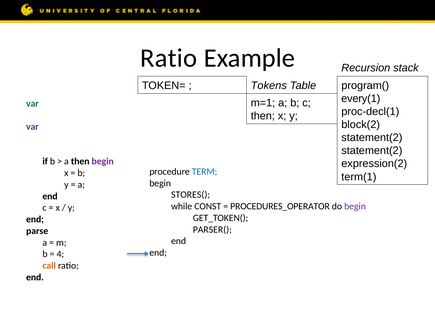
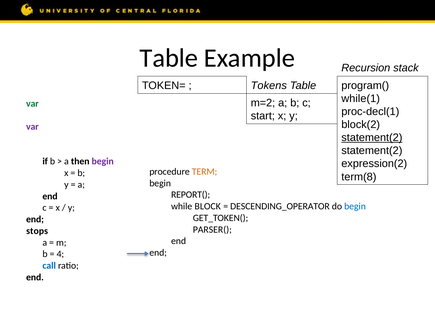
Ratio: Ratio -> Table (169, 58)
every(1: every(1 -> while(1 (361, 99)
m=1: m=1 -> m=2 (263, 103)
then: then -> start (263, 116)
statement(2 underline: none -> present (372, 138)
TERM colour: blue -> orange (205, 172)
term(1: term(1 -> term(8 (359, 177)
STORES(: STORES( -> REPORT( (191, 195)
while CONST: CONST -> BLOCK (208, 207)
PROCEDURES_OPERATOR: PROCEDURES_OPERATOR -> DESCENDING_OPERATOR (280, 207)
begin colour: purple -> blue (355, 207)
parse: parse -> stops (37, 231)
call colour: orange -> blue (49, 266)
